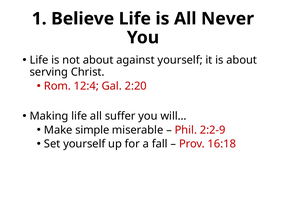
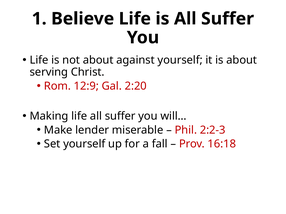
is All Never: Never -> Suffer (228, 19)
12:4: 12:4 -> 12:9 (86, 86)
simple: simple -> lender (92, 130)
2:2-9: 2:2-9 -> 2:2-3 (213, 130)
